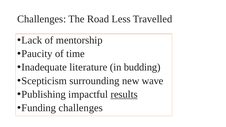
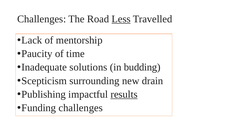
Less underline: none -> present (121, 19)
literature: literature -> solutions (88, 67)
wave: wave -> drain (153, 81)
